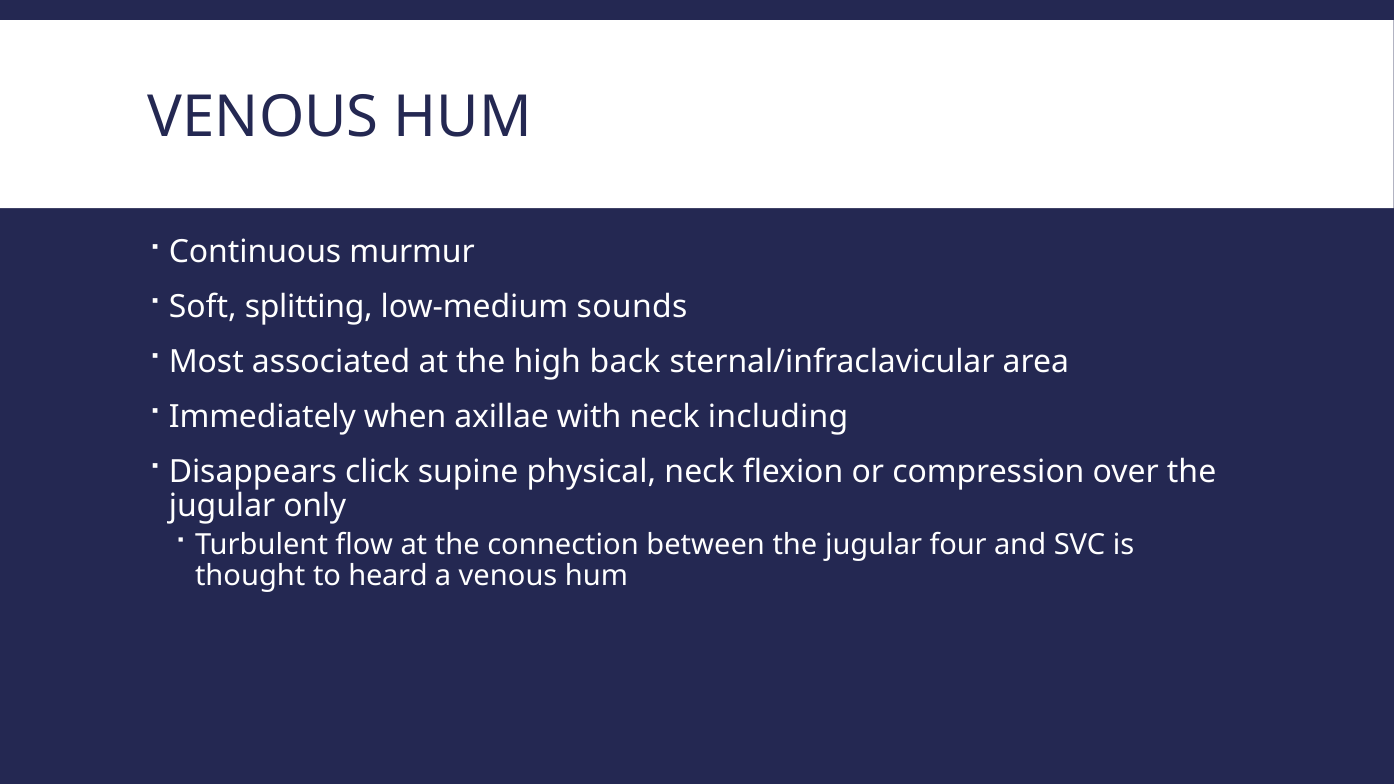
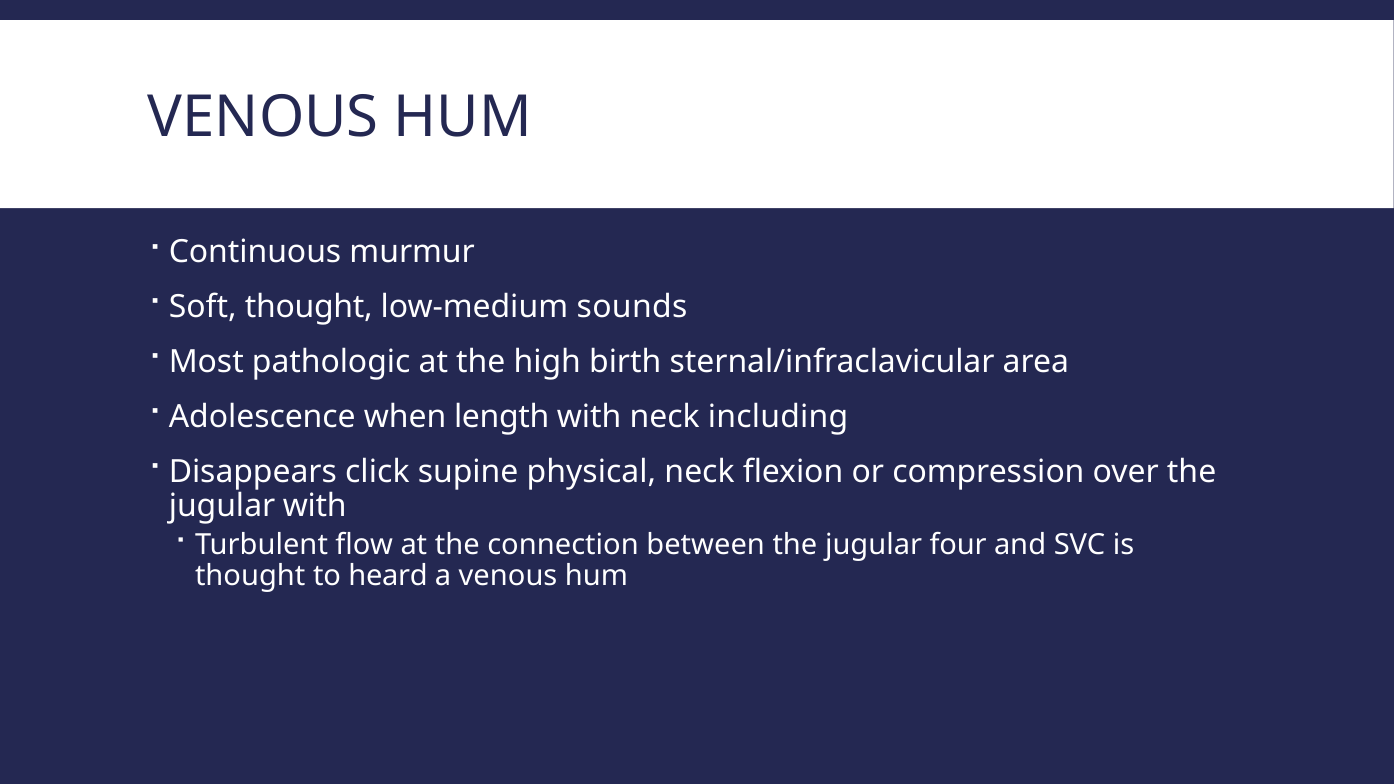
Soft splitting: splitting -> thought (309, 307)
associated: associated -> pathologic (331, 362)
back: back -> birth (625, 362)
Immediately: Immediately -> Adolescence (262, 417)
axillae: axillae -> length (502, 417)
jugular only: only -> with (315, 506)
